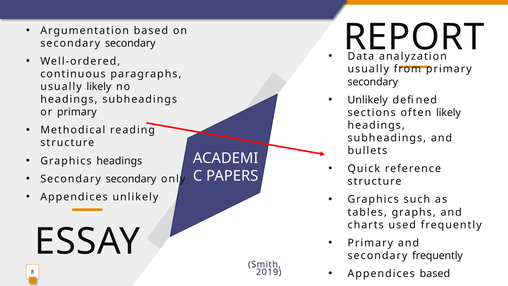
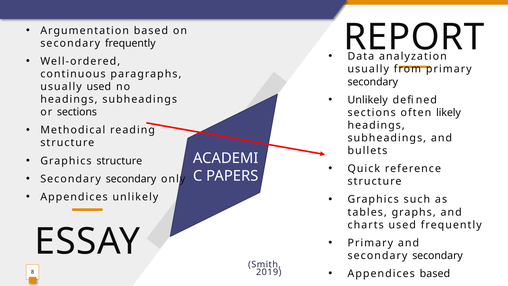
secondary: secondary -> frequently (130, 43)
usually likely: likely -> used (99, 87)
or primary: primary -> sections (77, 112)
Graphics headings: headings -> structure (119, 161)
frequently: frequently -> secondary (438, 255)
